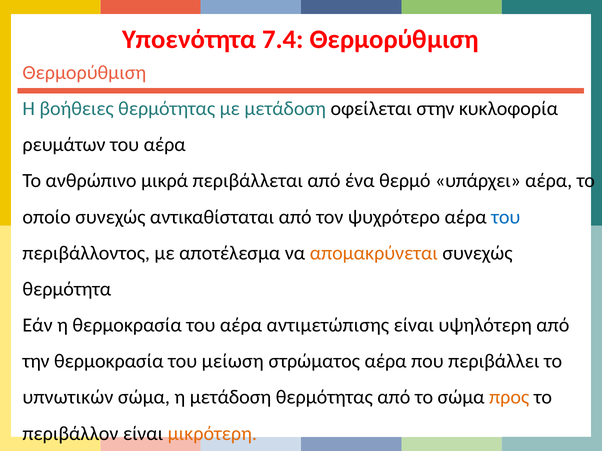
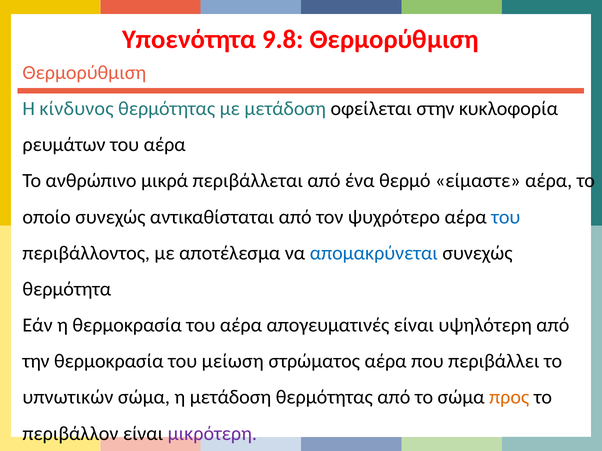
7.4: 7.4 -> 9.8 (283, 39)
βοήθειες: βοήθειες -> κίνδυνος (76, 109)
υπάρχει: υπάρχει -> είμαστε (478, 181)
απομακρύνεται colour: orange -> blue (374, 253)
αντιμετώπισης: αντιμετώπισης -> απογευματινές (328, 326)
μικρότερη colour: orange -> purple (212, 434)
